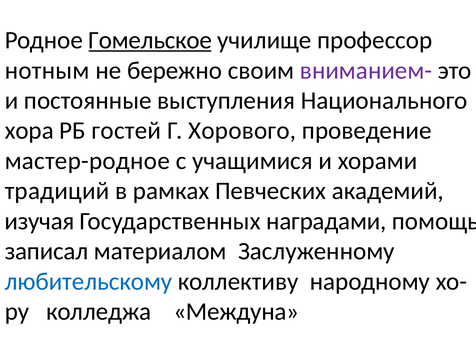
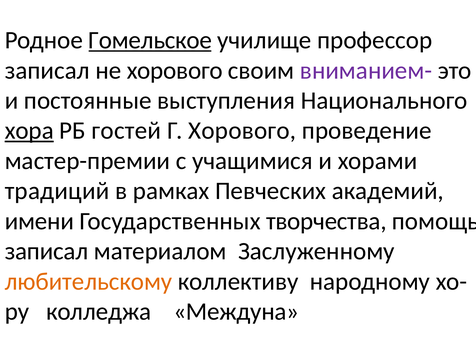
нотным: нотным -> записал (47, 70)
не бережно: бережно -> хорового (175, 70)
хора underline: none -> present (29, 131)
мастер-родное: мастер-родное -> мастер-премии (87, 161)
изучая: изучая -> имени (39, 221)
наградами: наградами -> творчества (326, 221)
любительскому colour: blue -> orange (89, 281)
